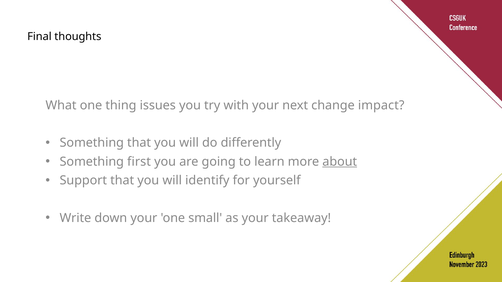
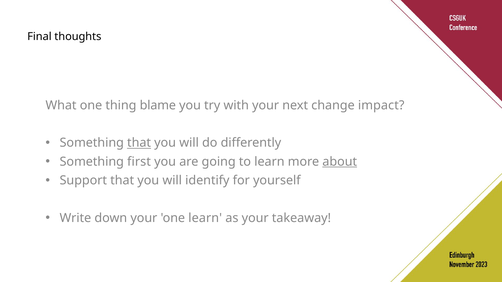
issues: issues -> blame (158, 105)
that underline: none -> present (139, 143)
one small: small -> learn (205, 218)
